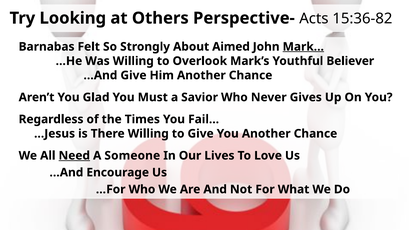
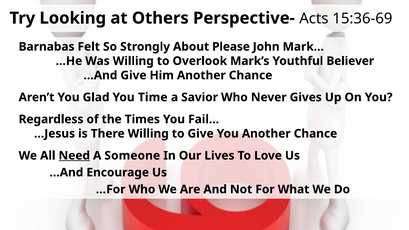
15:36-82: 15:36-82 -> 15:36-69 (362, 19)
Aimed: Aimed -> Please (231, 47)
Mark… underline: present -> none (303, 47)
Must: Must -> Time (153, 97)
